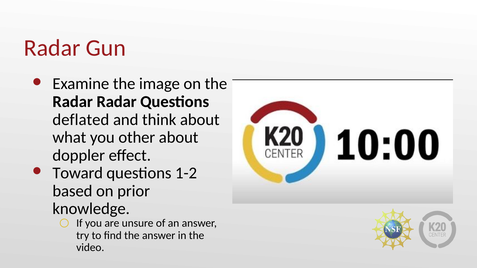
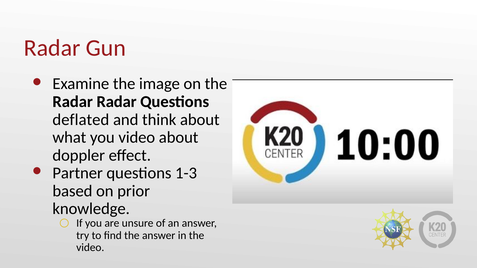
you other: other -> video (137, 138)
Toward: Toward -> Partner (78, 173)
1-2: 1-2 -> 1-3 (186, 173)
